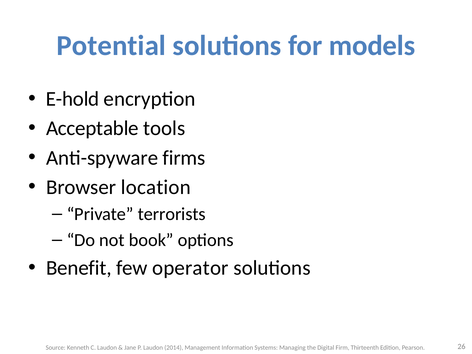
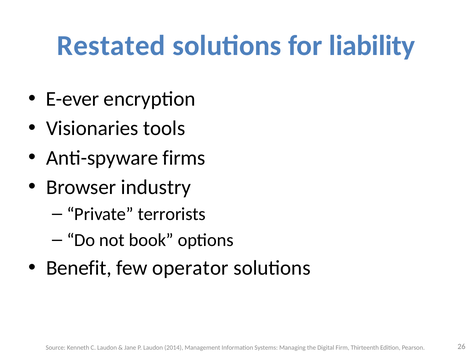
Potential: Potential -> Restated (111, 46)
models: models -> liability (372, 46)
E-hold: E-hold -> E-ever (73, 99)
Acceptable: Acceptable -> Visionaries (92, 128)
location: location -> industry (156, 187)
